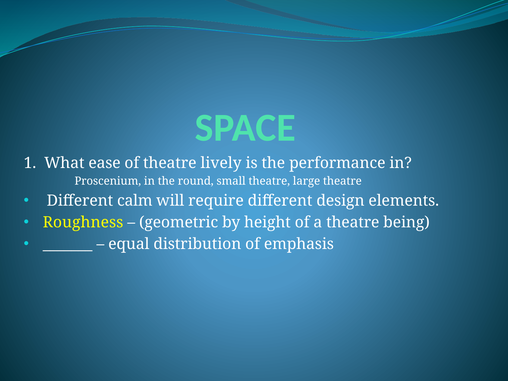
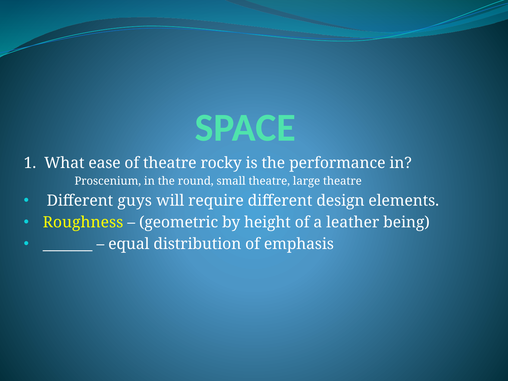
lively: lively -> rocky (221, 163)
calm: calm -> guys (135, 201)
a theatre: theatre -> leather (353, 222)
